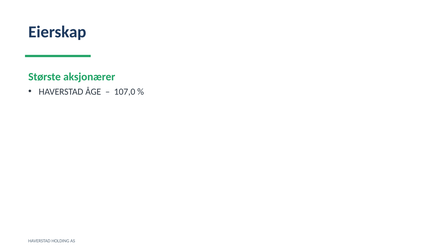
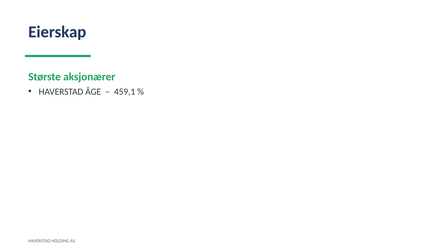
107,0: 107,0 -> 459,1 (125, 92)
